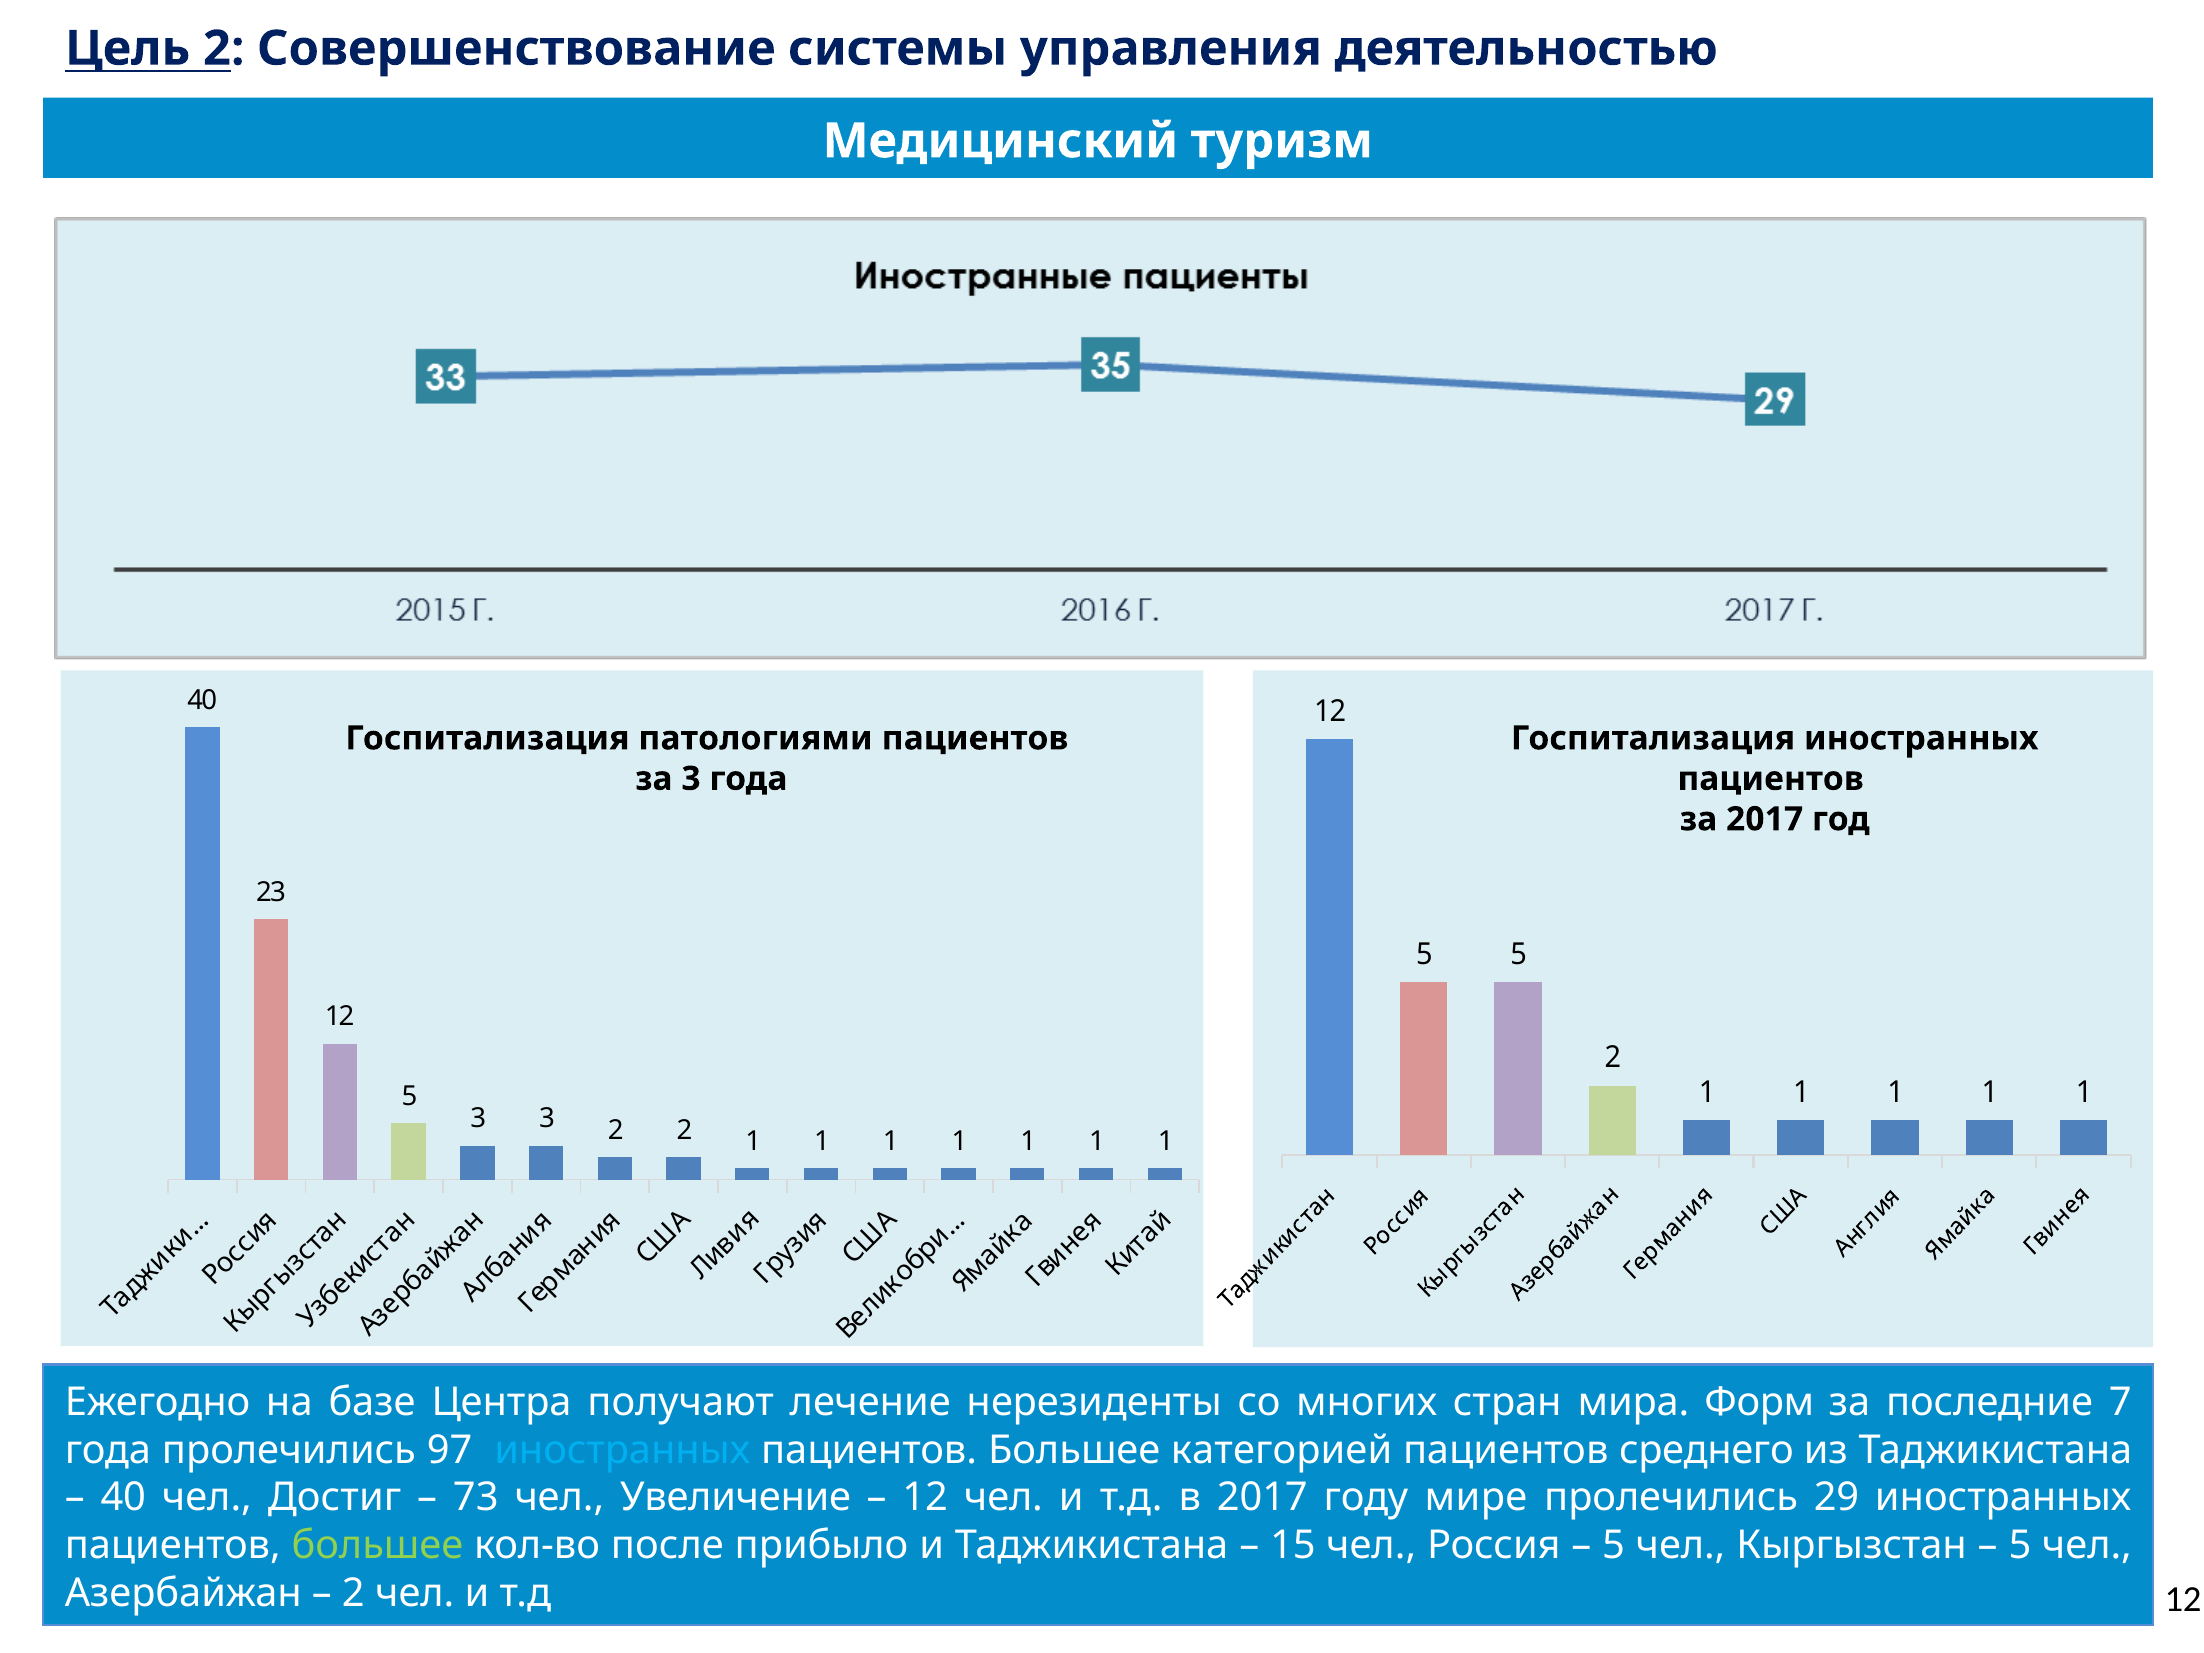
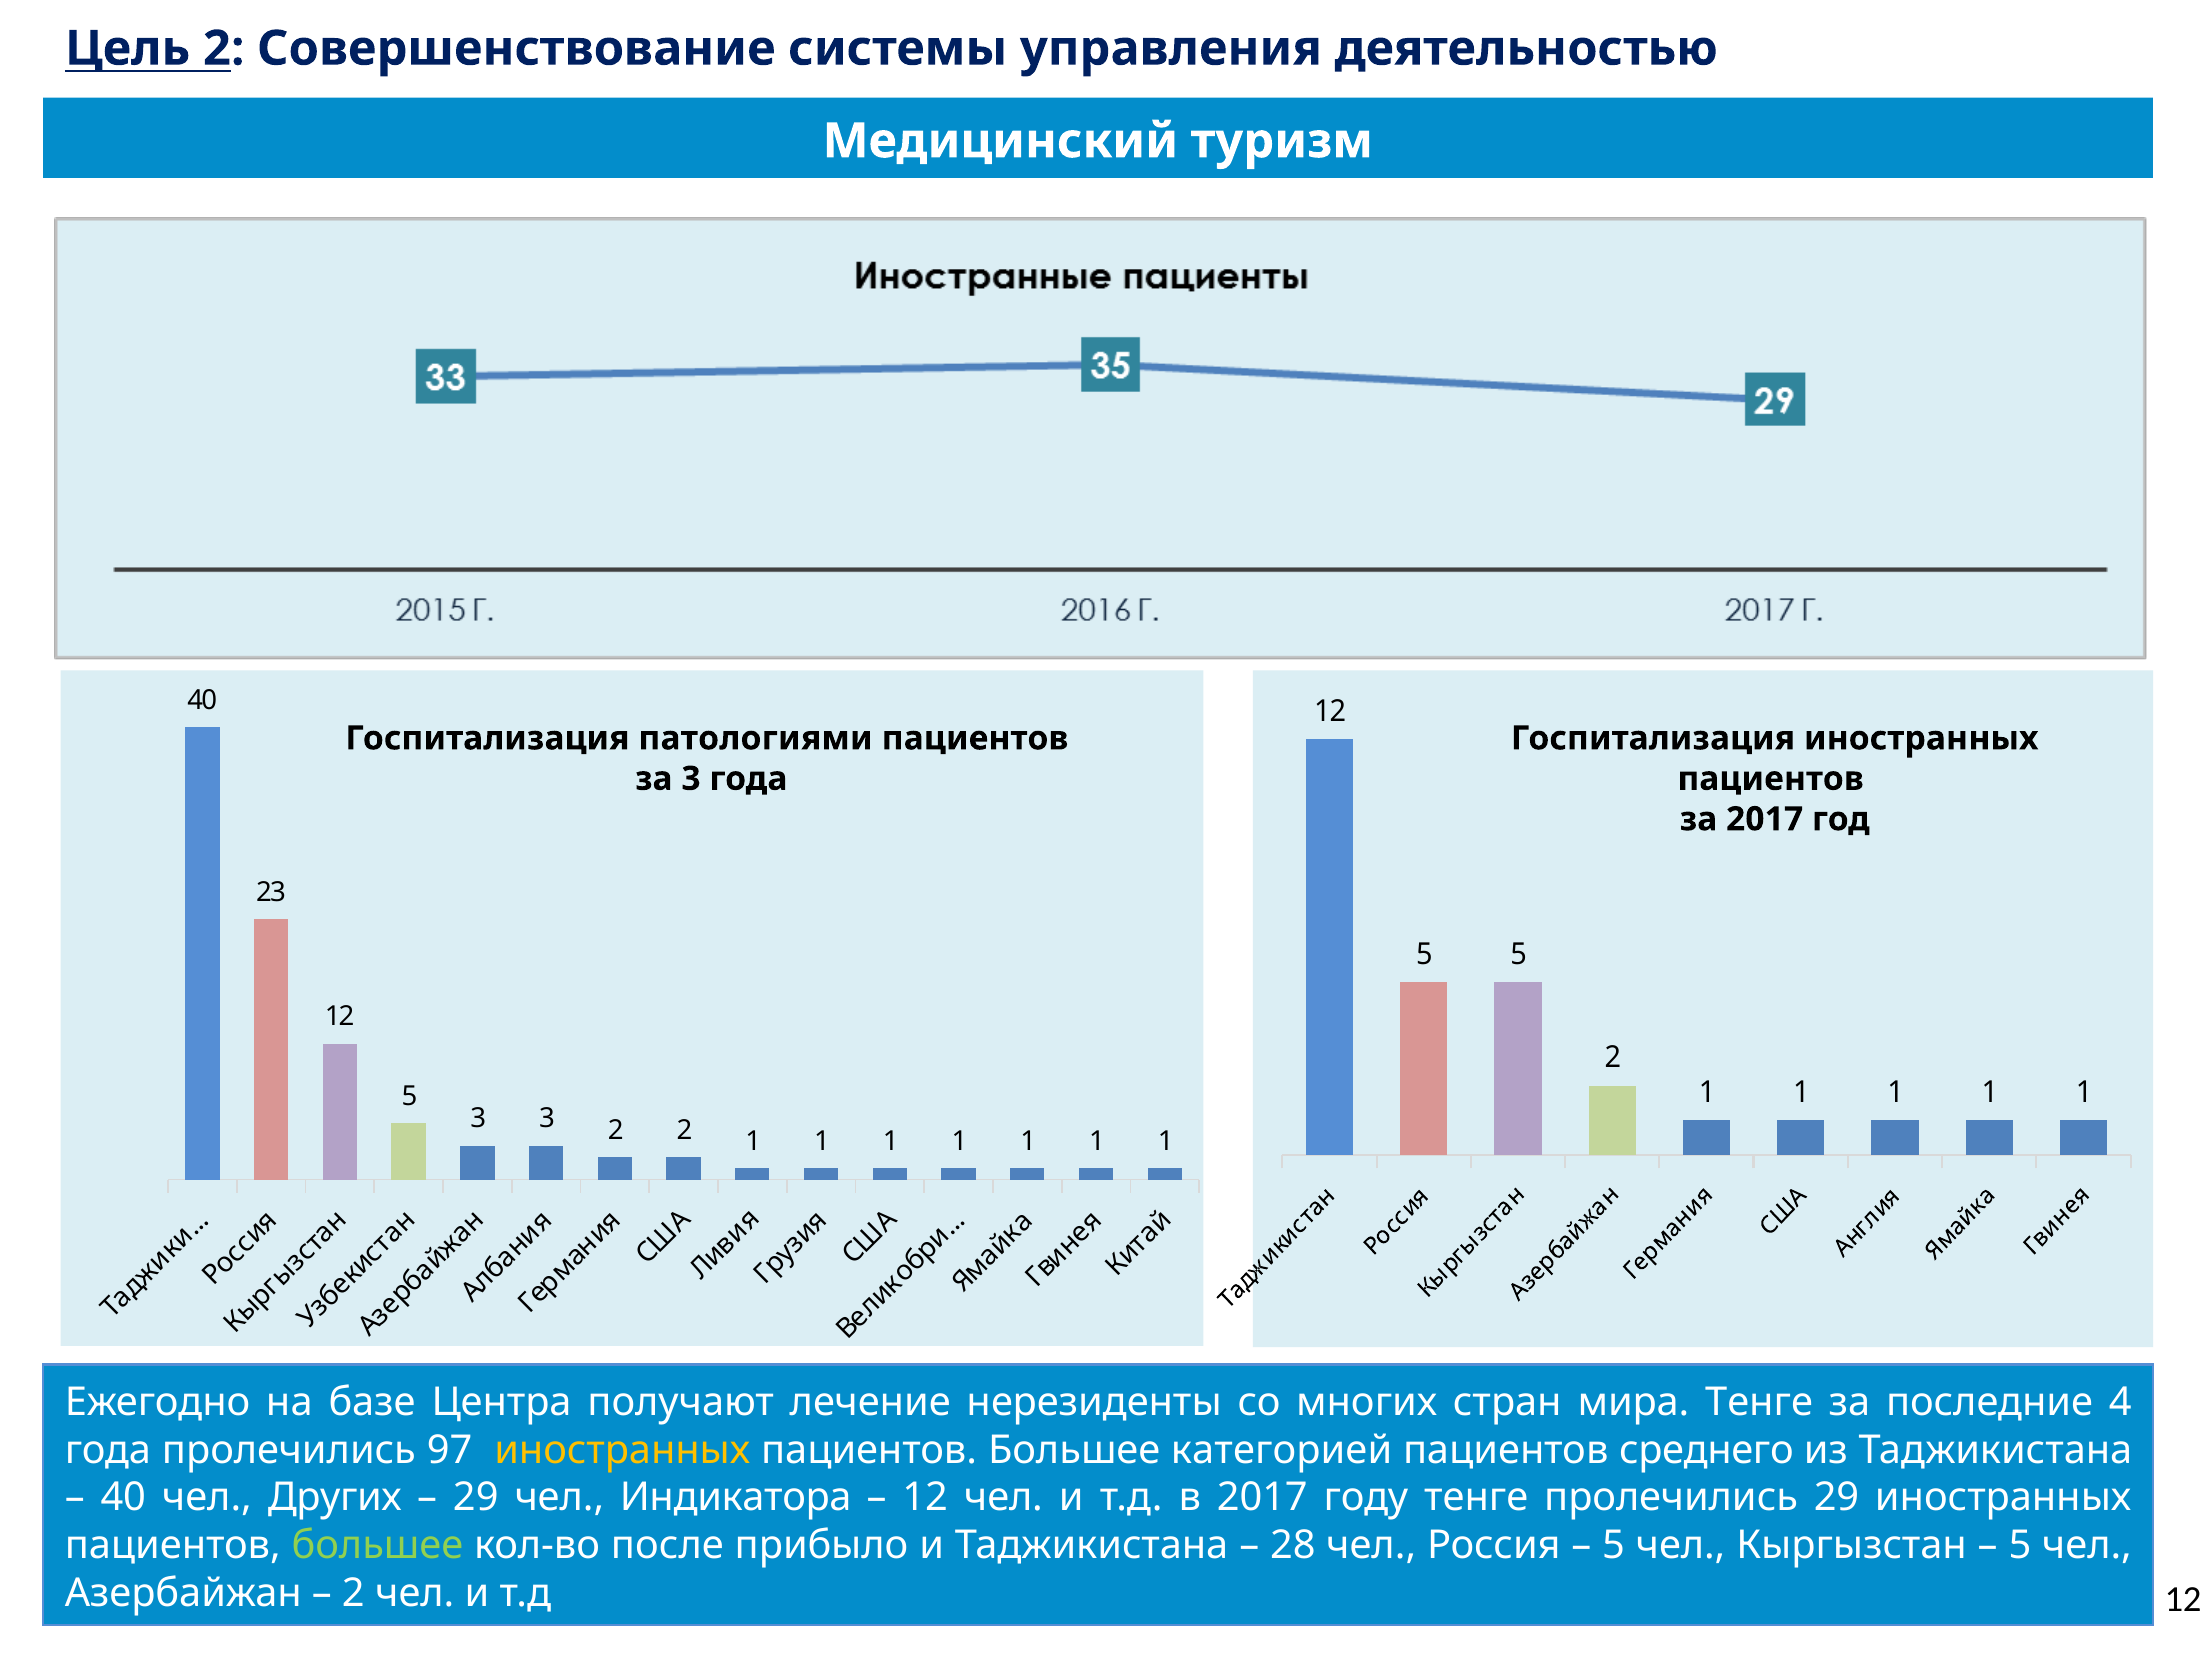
мира Форм: Форм -> Тенге (1759, 1402)
7: 7 -> 4 (2120, 1402)
иностранных colour: light blue -> yellow (622, 1450)
Достиг: Достиг -> Других (335, 1498)
73: 73 -> 29 (476, 1498)
Увеличение: Увеличение -> Индикатора (736, 1498)
году мире: мире -> тенге (1476, 1498)
15: 15 -> 28 (1293, 1546)
